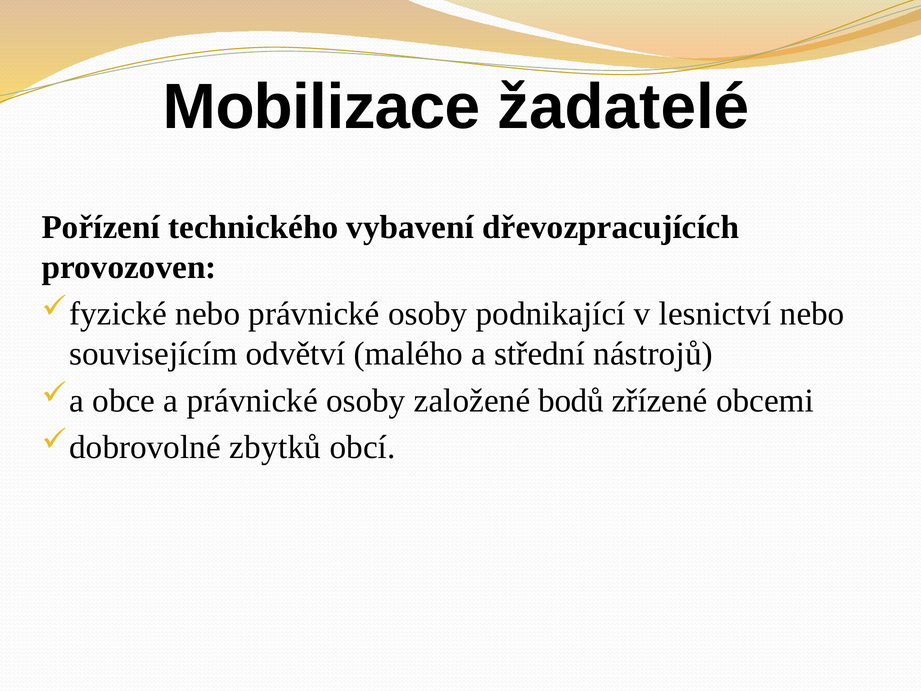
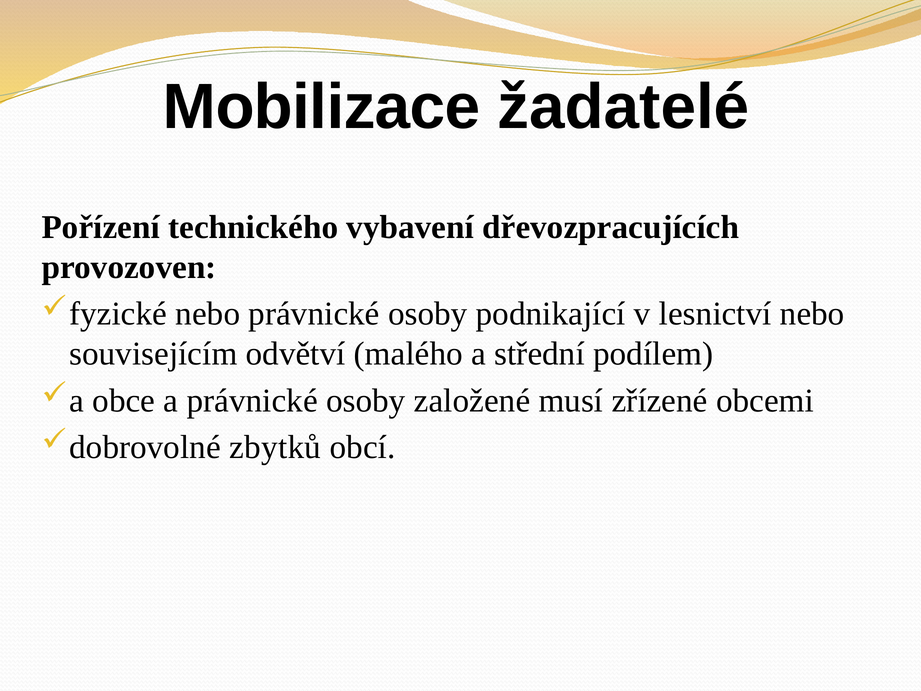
nástrojů: nástrojů -> podílem (653, 354)
bodů: bodů -> musí (571, 400)
